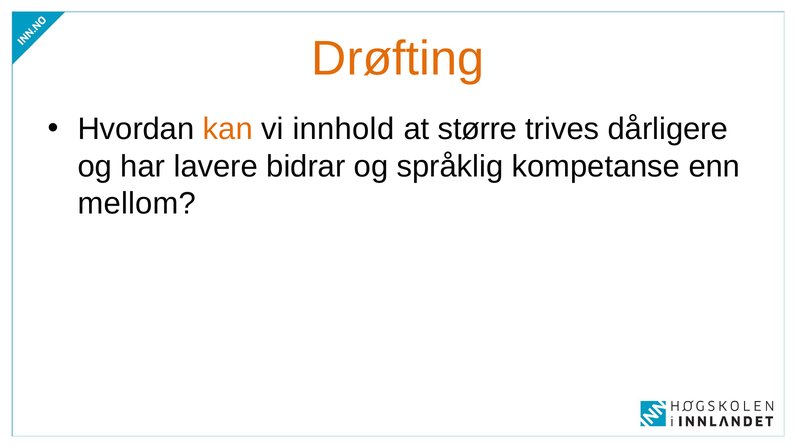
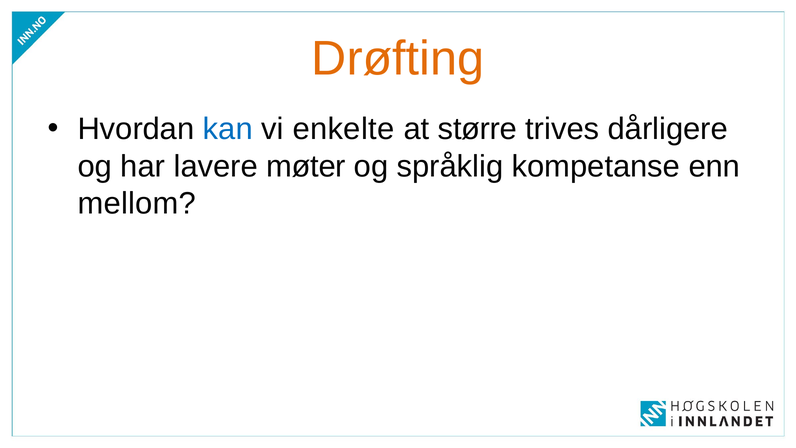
kan colour: orange -> blue (228, 129)
innhold: innhold -> enkelte (343, 129)
bidrar: bidrar -> møter (306, 166)
